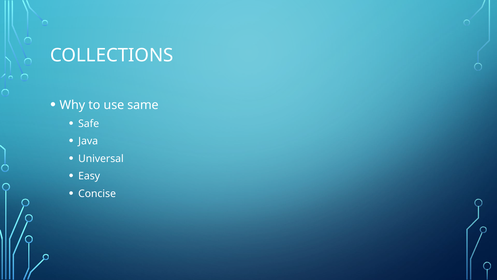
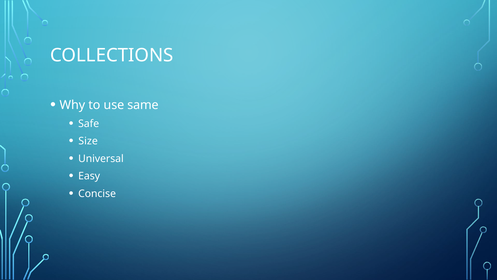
Java: Java -> Size (88, 141)
